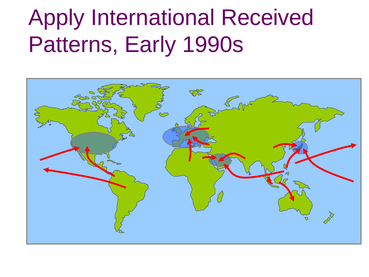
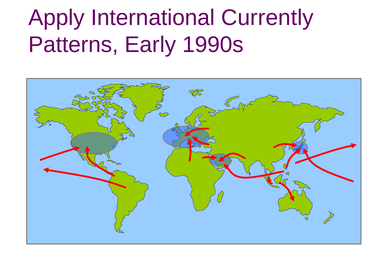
Received: Received -> Currently (267, 18)
